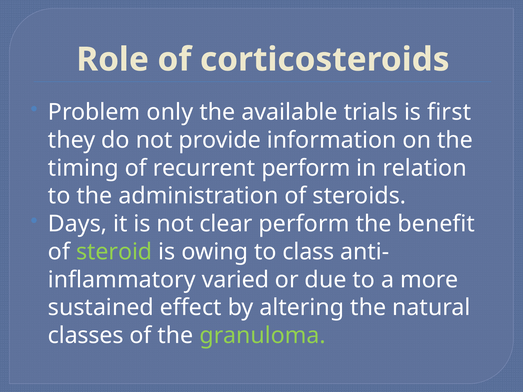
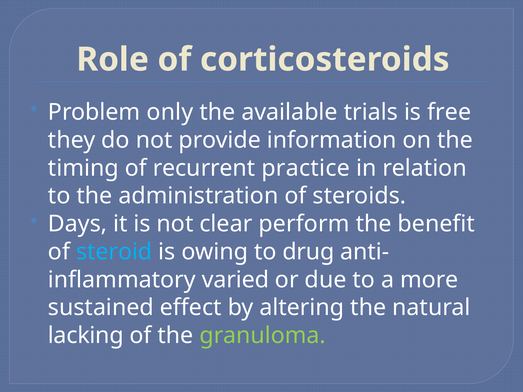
first: first -> free (449, 112)
recurrent perform: perform -> practice (306, 168)
steroid colour: light green -> light blue (114, 252)
class: class -> drug (308, 252)
classes: classes -> lacking (86, 336)
